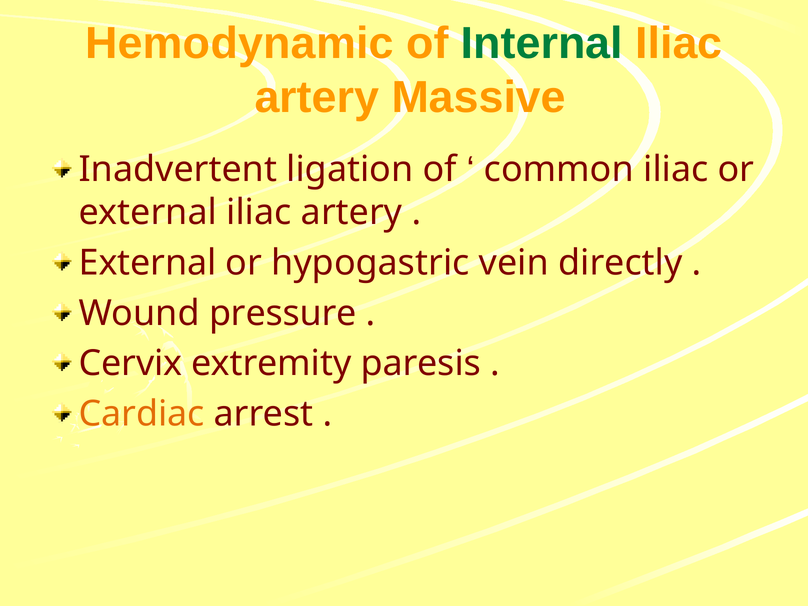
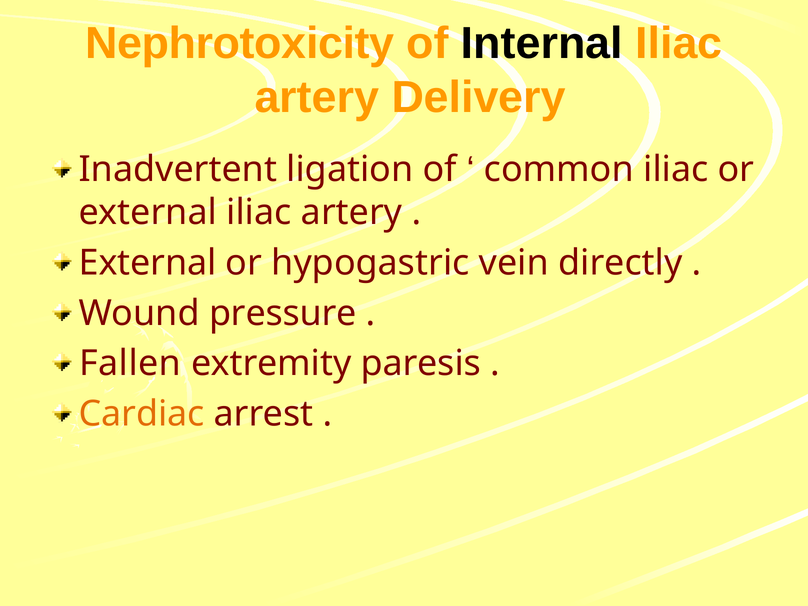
Hemodynamic: Hemodynamic -> Nephrotoxicity (240, 44)
Internal colour: green -> black (542, 44)
Massive: Massive -> Delivery (479, 97)
Cervix: Cervix -> Fallen (130, 363)
